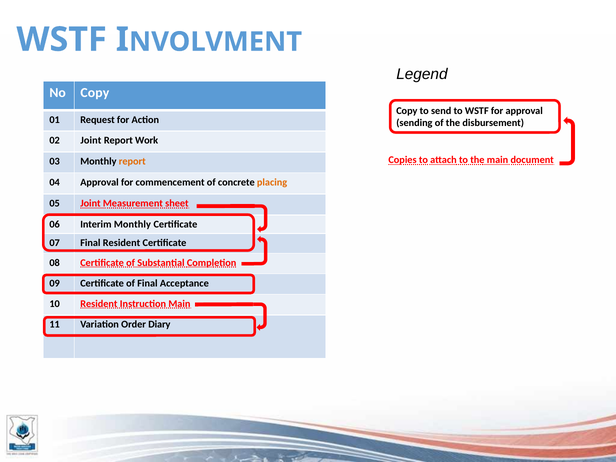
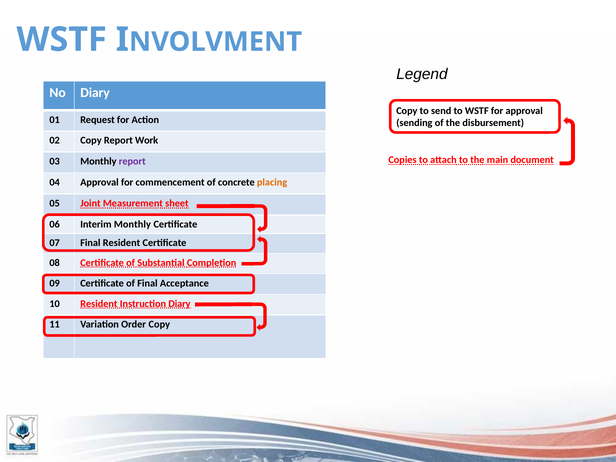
No Copy: Copy -> Diary (95, 93)
02 Joint: Joint -> Copy (91, 141)
report colour: orange -> purple (132, 161)
Instruction Main: Main -> Diary (179, 304)
Order Diary: Diary -> Copy (159, 325)
